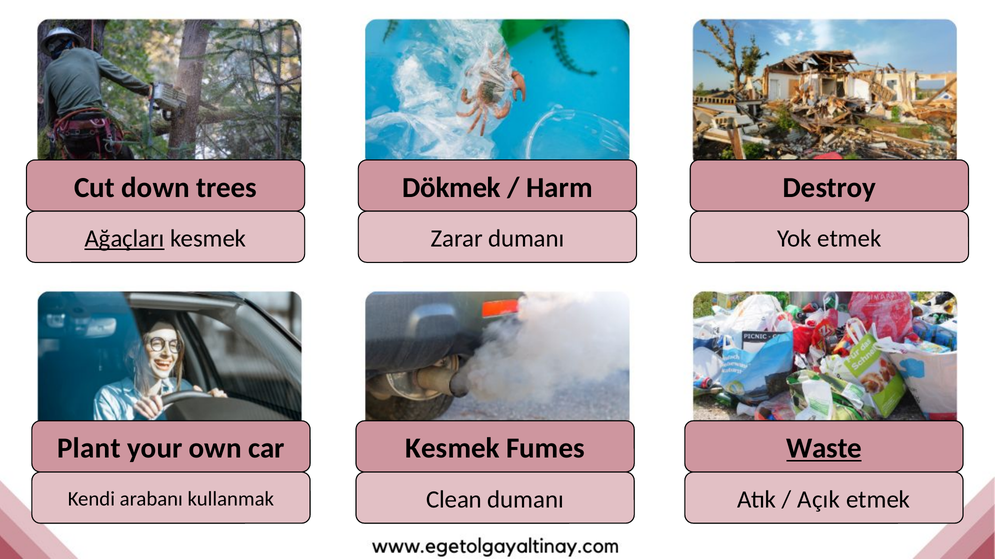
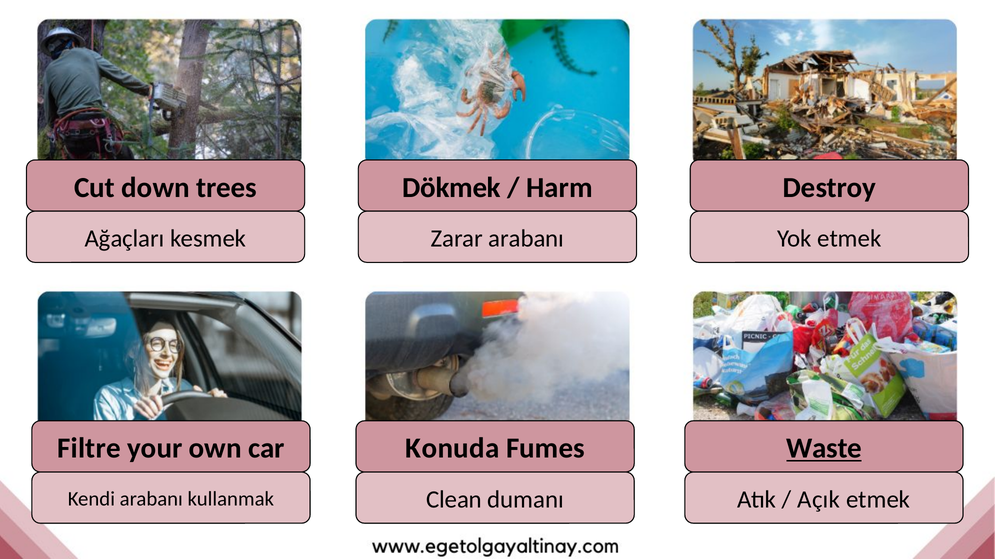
Ağaçları underline: present -> none (125, 239)
Zarar dumanı: dumanı -> arabanı (526, 239)
Plant: Plant -> Filtre (89, 449)
Kesmek: Kesmek -> Konuda (452, 449)
